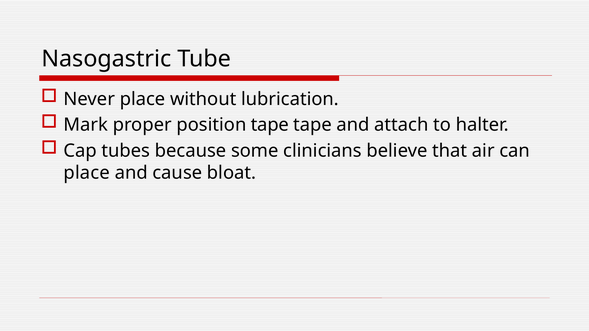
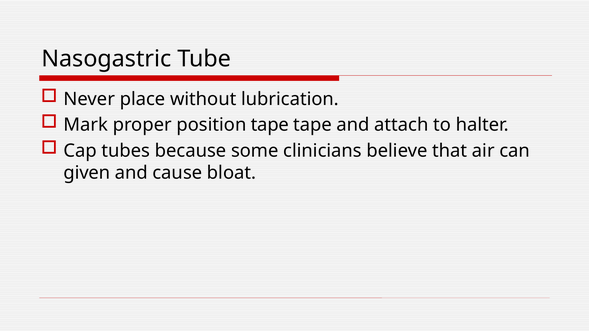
place: place -> given (87, 173)
